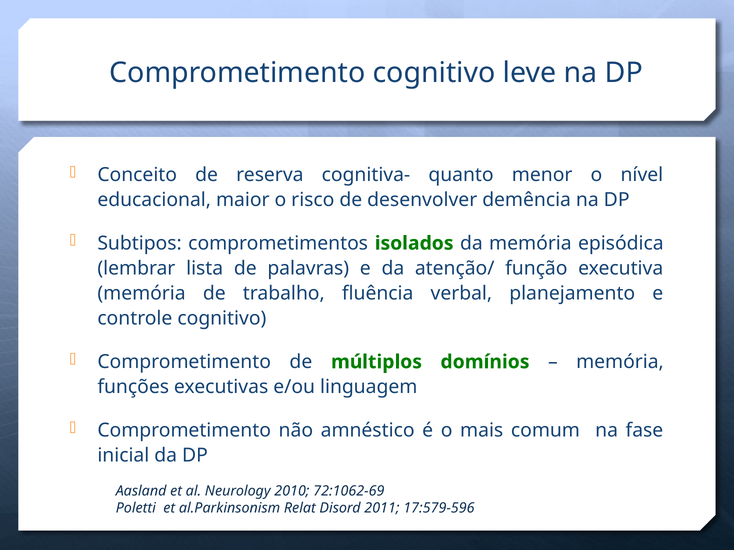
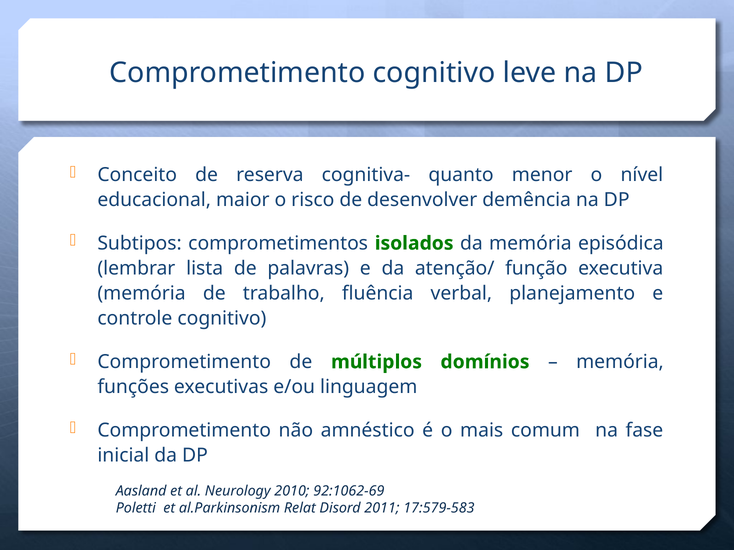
72:1062-69: 72:1062-69 -> 92:1062-69 (349, 491)
17:579-596: 17:579-596 -> 17:579-583 (439, 508)
